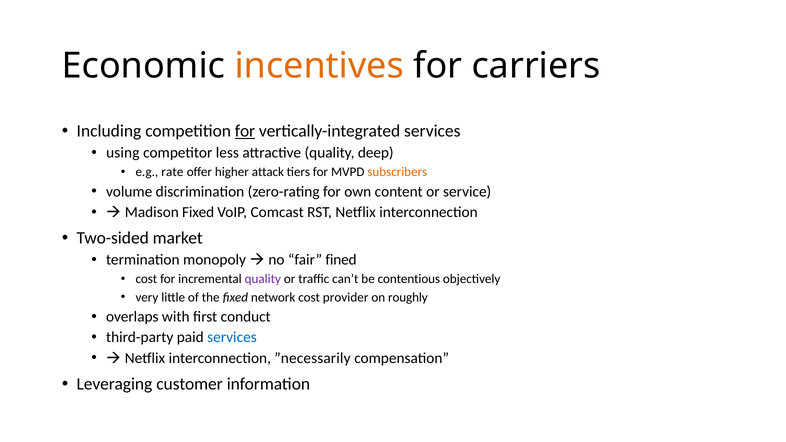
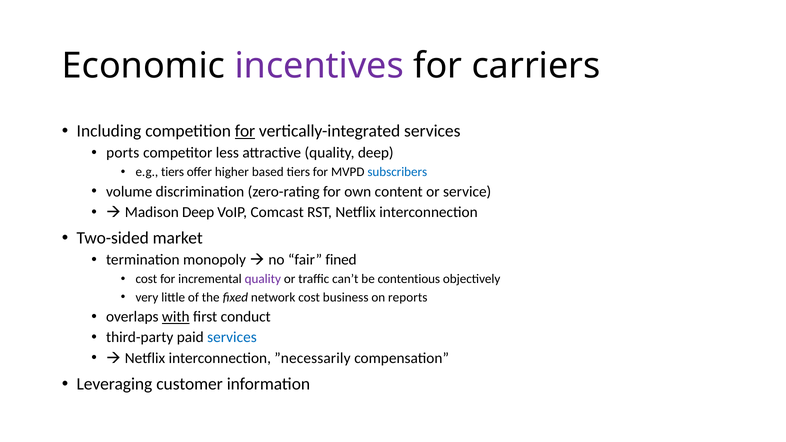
incentives colour: orange -> purple (319, 66)
using: using -> ports (123, 153)
e.g rate: rate -> tiers (173, 172)
attack: attack -> based (268, 172)
subscribers colour: orange -> blue (397, 172)
Madison Fixed: Fixed -> Deep (198, 212)
provider: provider -> business (346, 297)
roughly: roughly -> reports (408, 297)
with underline: none -> present (176, 317)
